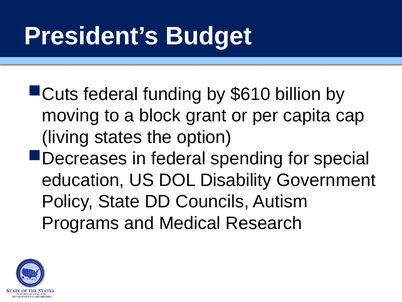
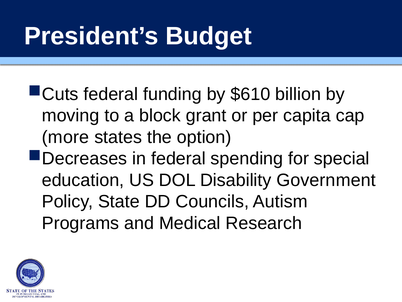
living: living -> more (66, 137)
